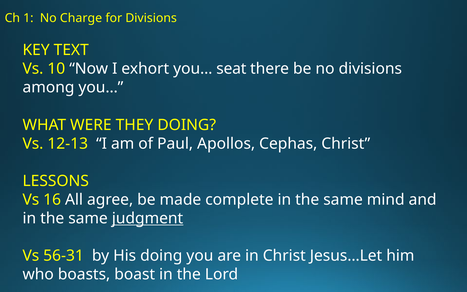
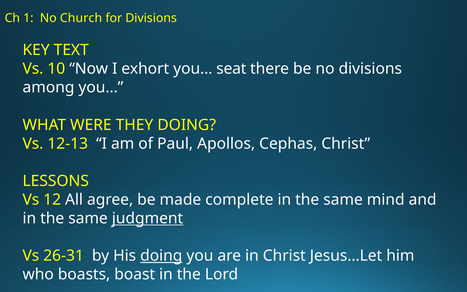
Charge: Charge -> Church (81, 18)
16: 16 -> 12 (52, 200)
56-31: 56-31 -> 26-31 (64, 256)
doing underline: none -> present (161, 256)
